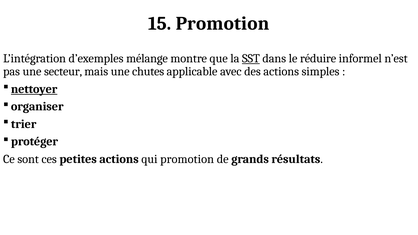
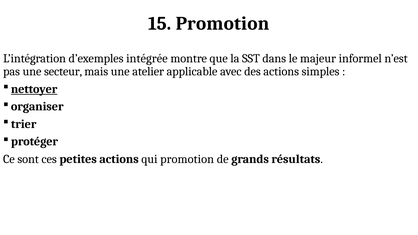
mélange: mélange -> intégrée (147, 58)
SST underline: present -> none (251, 58)
réduire: réduire -> majeur (318, 58)
chutes: chutes -> atelier (148, 72)
